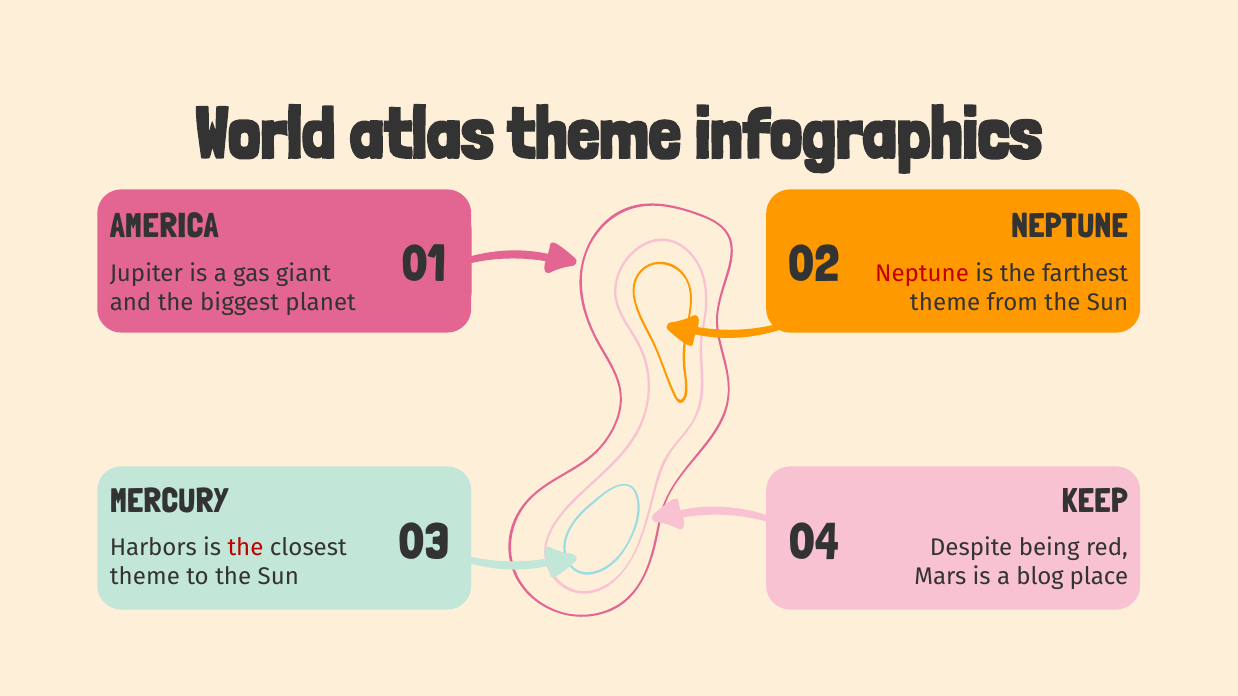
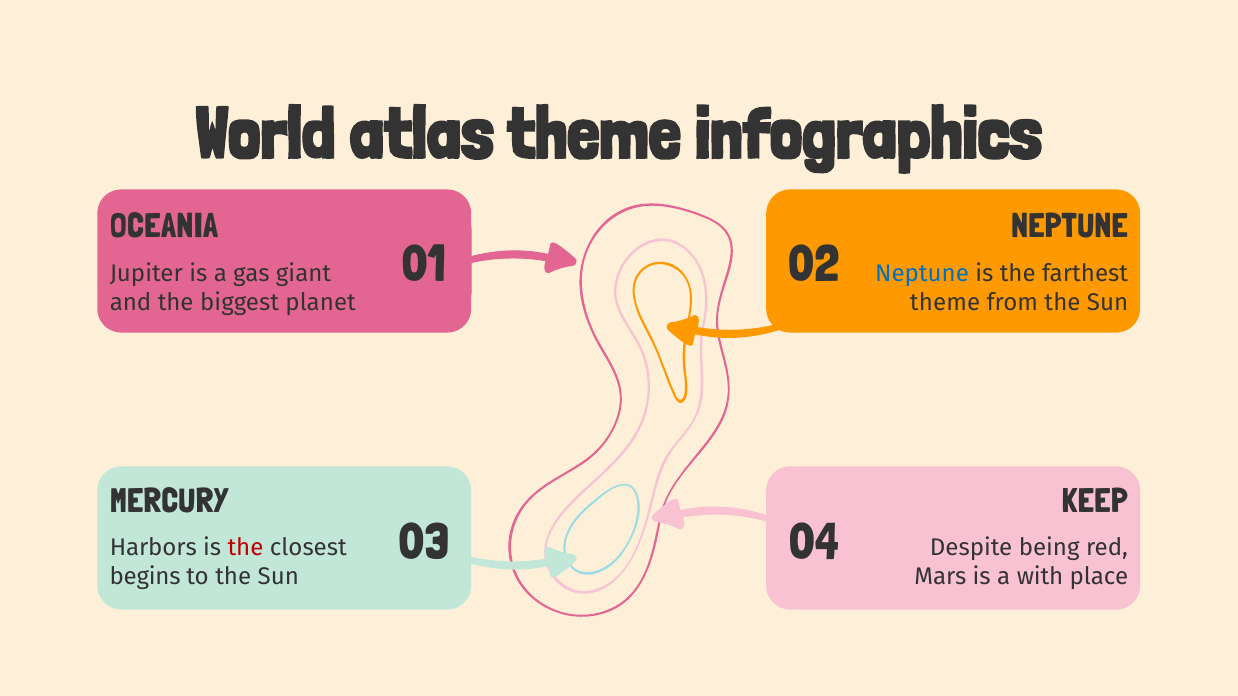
AMERICA: AMERICA -> OCEANIA (164, 226)
Neptune colour: red -> blue (922, 274)
theme: theme -> begins (145, 577)
blog: blog -> with (1040, 577)
